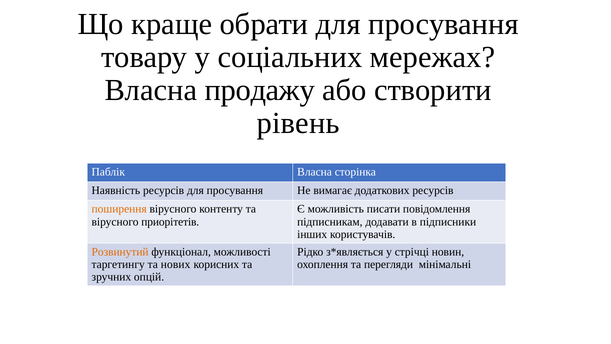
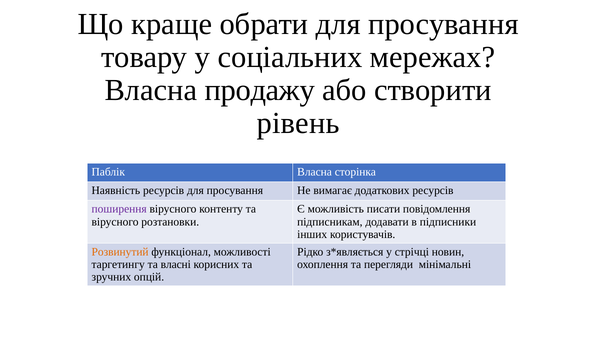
поширення colour: orange -> purple (119, 209)
приорітетів: приорітетів -> розтановки (170, 222)
нових: нових -> власні (176, 264)
